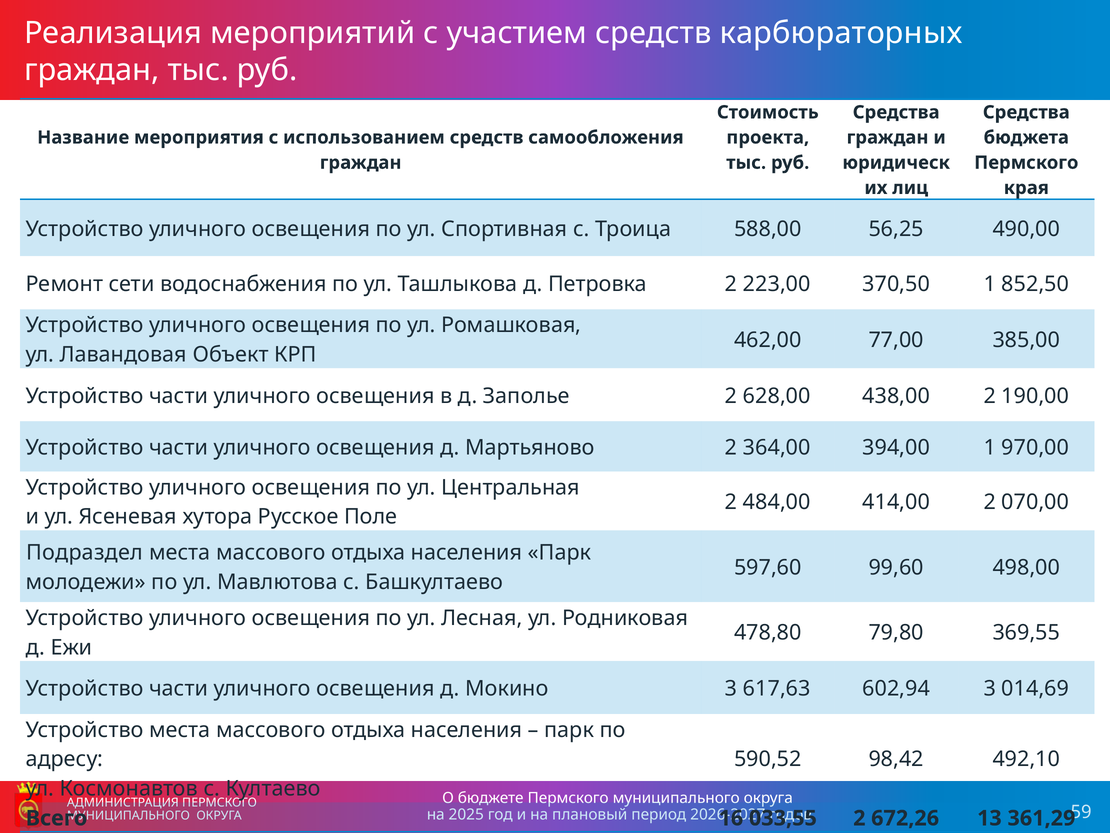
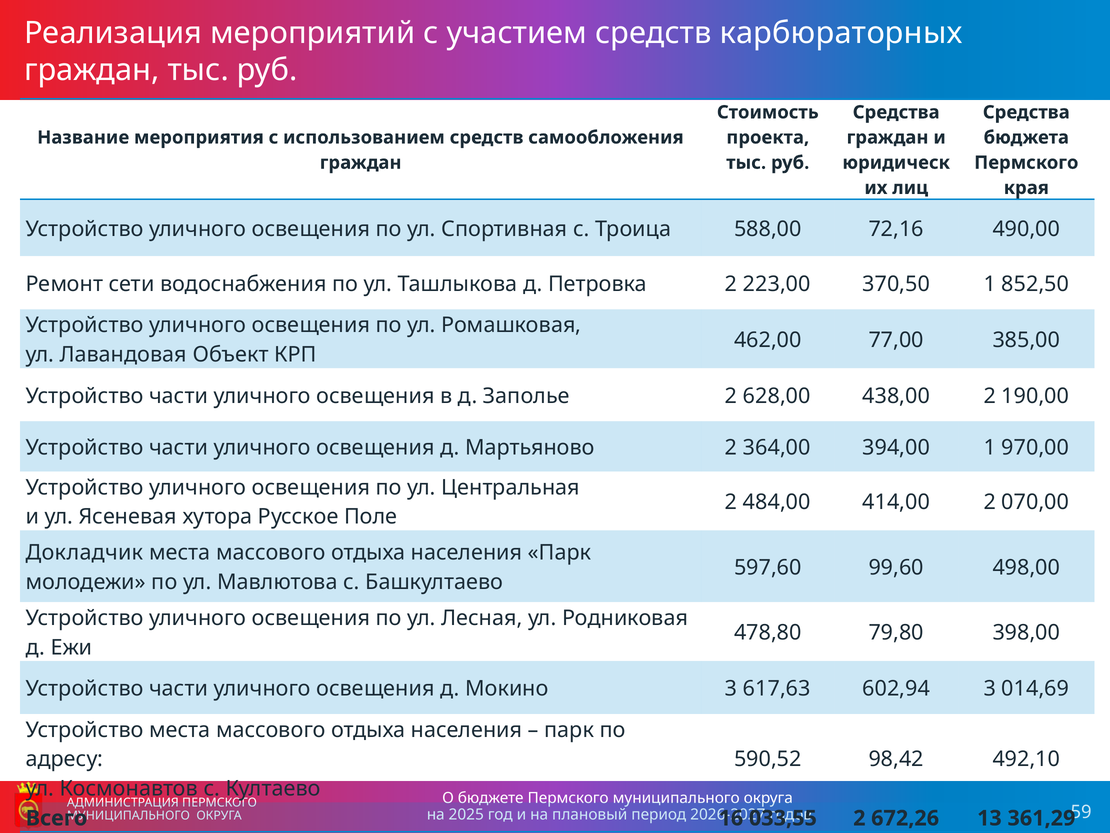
56,25: 56,25 -> 72,16 (896, 229)
Подраздел: Подраздел -> Докладчик (85, 552)
369,55: 369,55 -> 398,00 (1026, 632)
